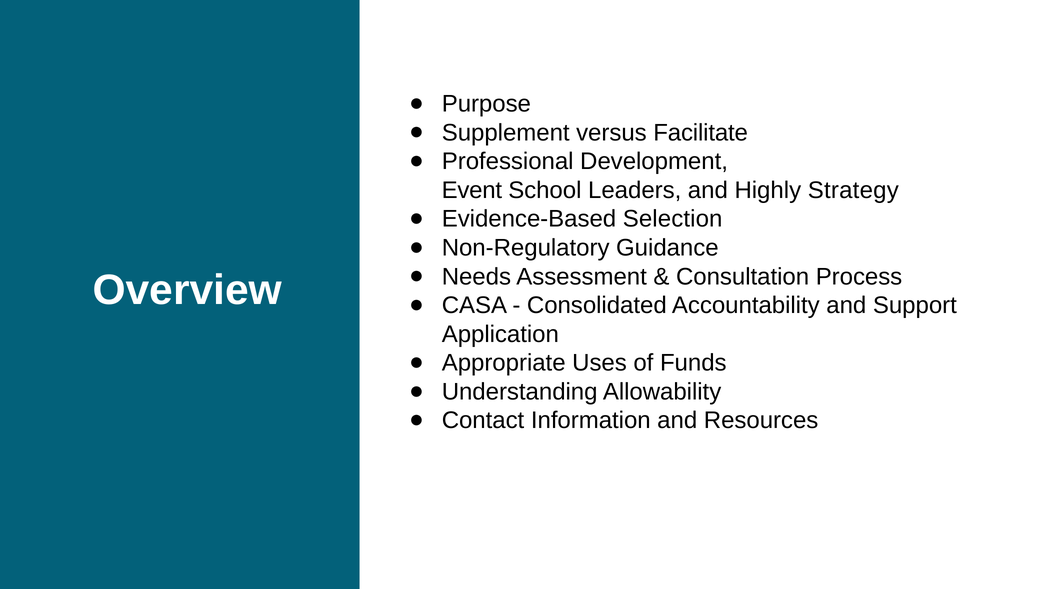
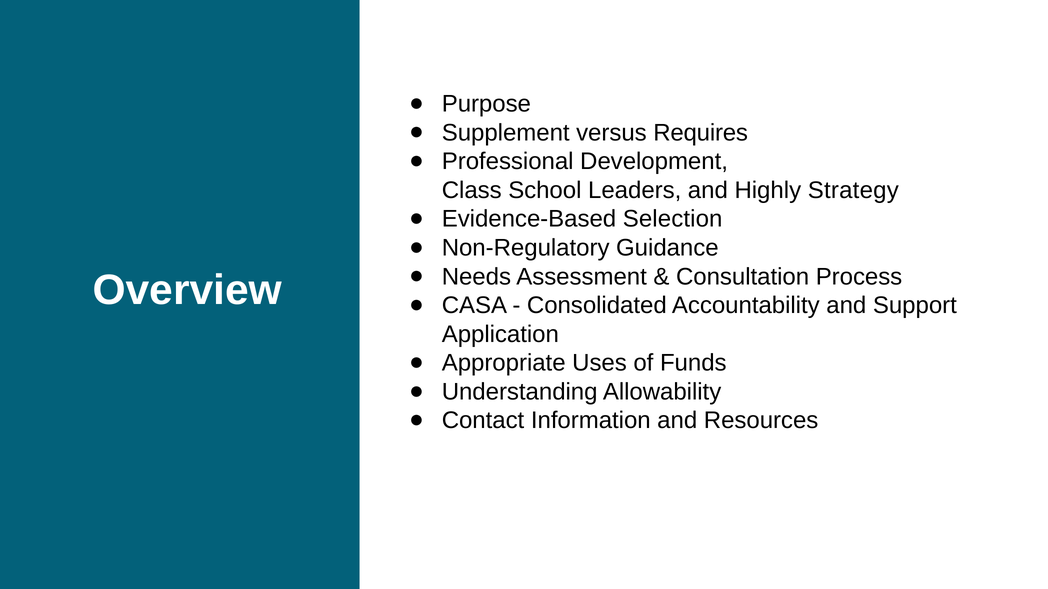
Facilitate: Facilitate -> Requires (701, 133)
Event: Event -> Class (472, 190)
